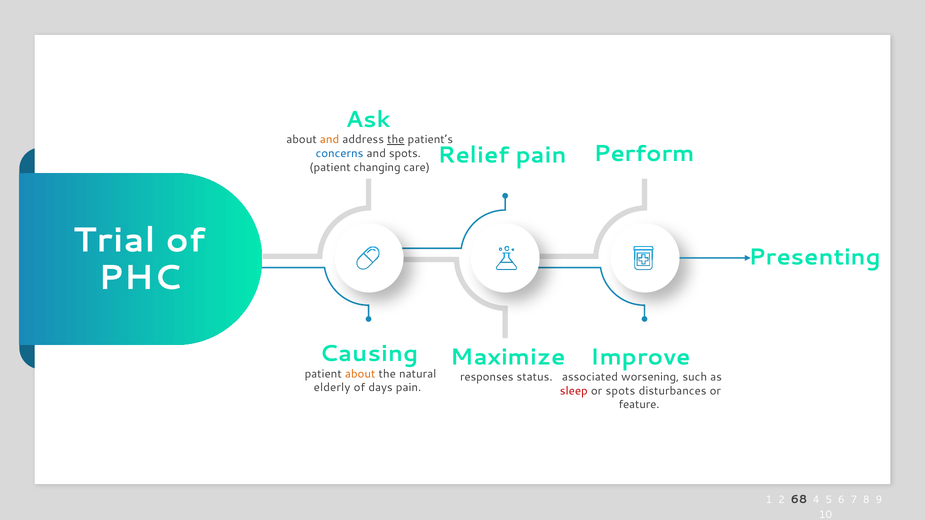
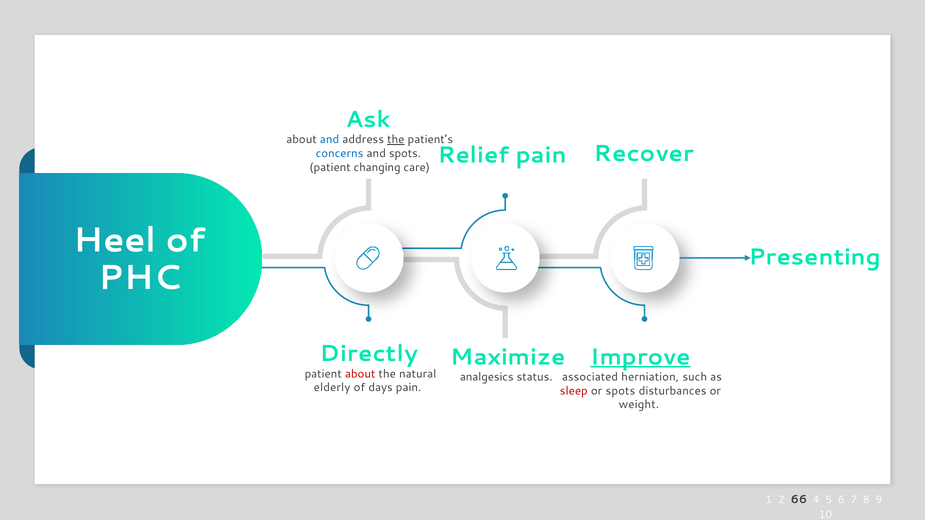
and colour: orange -> blue (330, 140)
Perform: Perform -> Recover (644, 154)
Trial: Trial -> Heel (115, 240)
Causing: Causing -> Directly (369, 354)
Improve underline: none -> present (641, 357)
about colour: orange -> red (360, 374)
worsening: worsening -> herniation (650, 377)
responses: responses -> analgesics (487, 377)
feature: feature -> weight (639, 405)
68: 68 -> 66 (799, 500)
